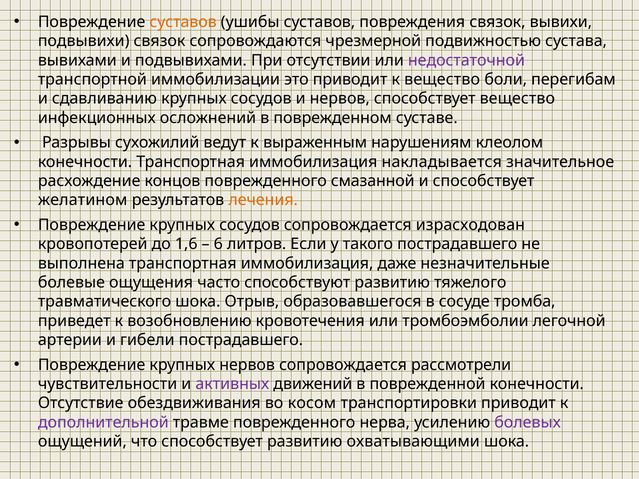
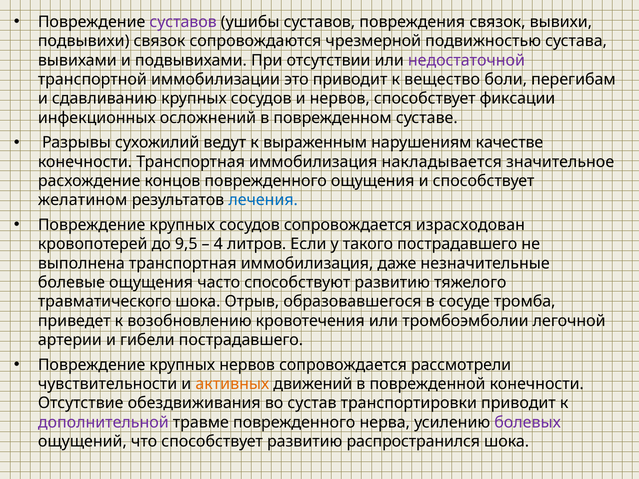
суставов colour: orange -> purple (183, 22)
способствует вещество: вещество -> фиксации (517, 99)
клеолом: клеолом -> качестве (509, 143)
поврежденного смазанной: смазанной -> ощущения (373, 181)
лечения colour: orange -> blue (263, 200)
1,6: 1,6 -> 9,5 (186, 244)
6: 6 -> 4 (218, 244)
активных colour: purple -> orange (232, 384)
косом: косом -> сустав (312, 403)
охватывающими: охватывающими -> распространился (413, 442)
